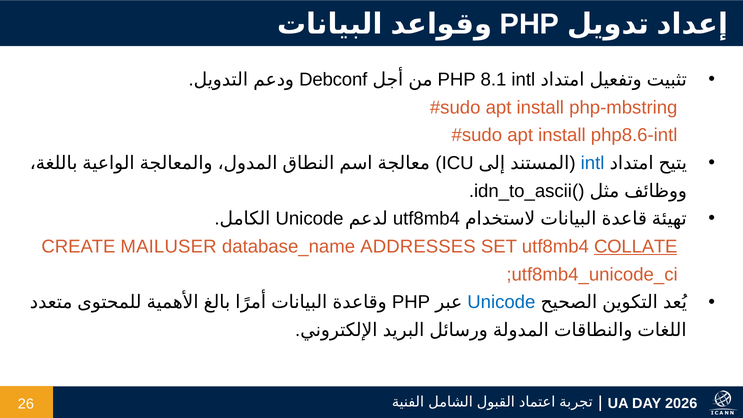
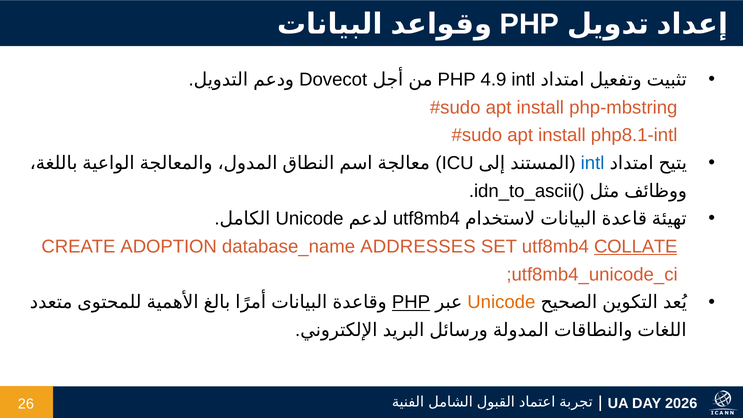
Debconf: Debconf -> Dovecot (333, 80)
8.1: 8.1 -> 4.9 (493, 80)
php8.6-intl: php8.6-intl -> php8.1-intl (634, 135)
MAILUSER: MAILUSER -> ADOPTION (169, 247)
PHP underline: none -> present (411, 302)
Unicode colour: blue -> orange (501, 302)
